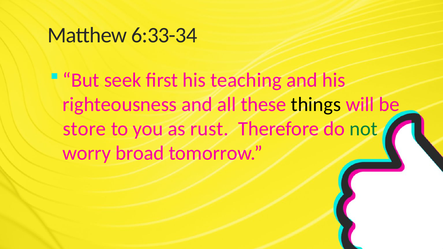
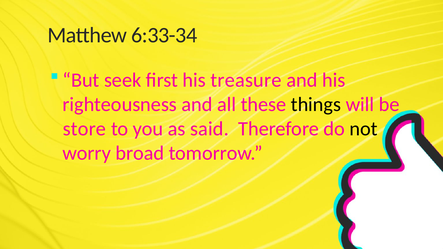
teaching: teaching -> treasure (246, 80)
rust: rust -> said (209, 129)
not colour: green -> black (364, 129)
